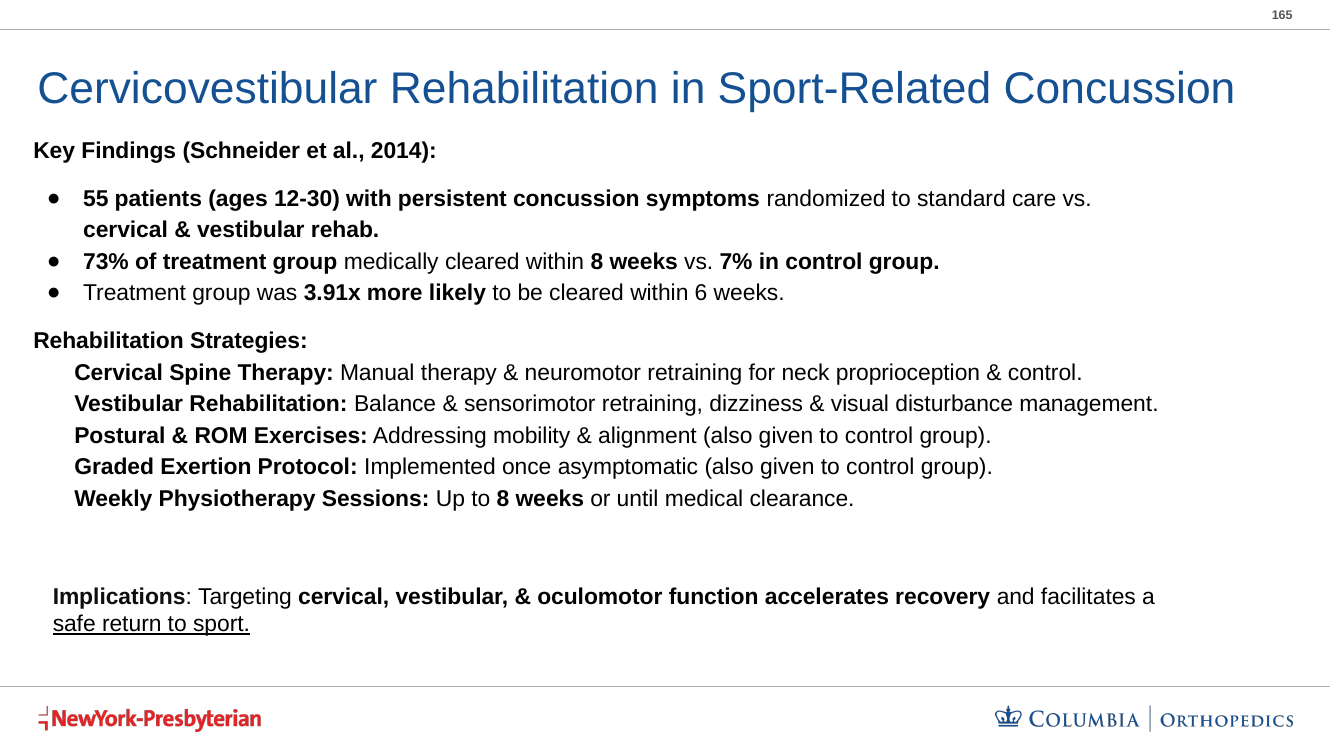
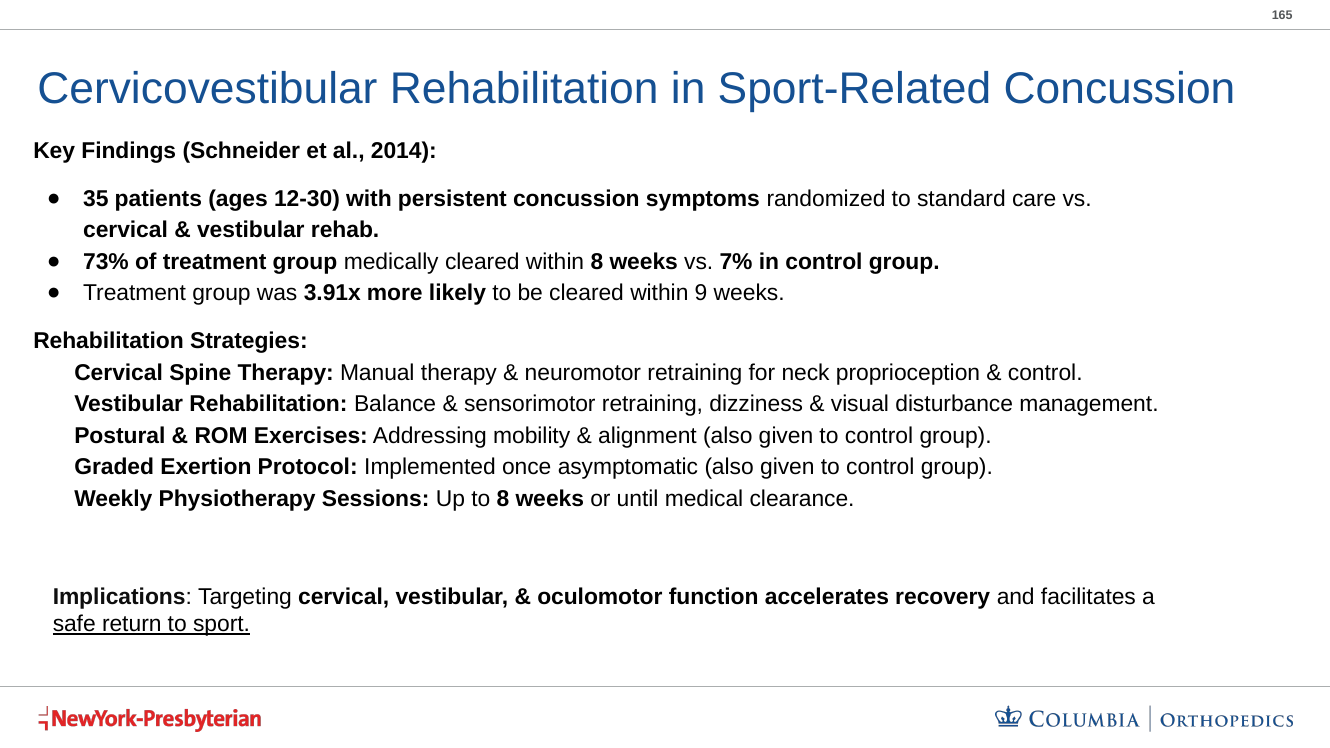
55: 55 -> 35 (96, 199)
6: 6 -> 9 (701, 293)
